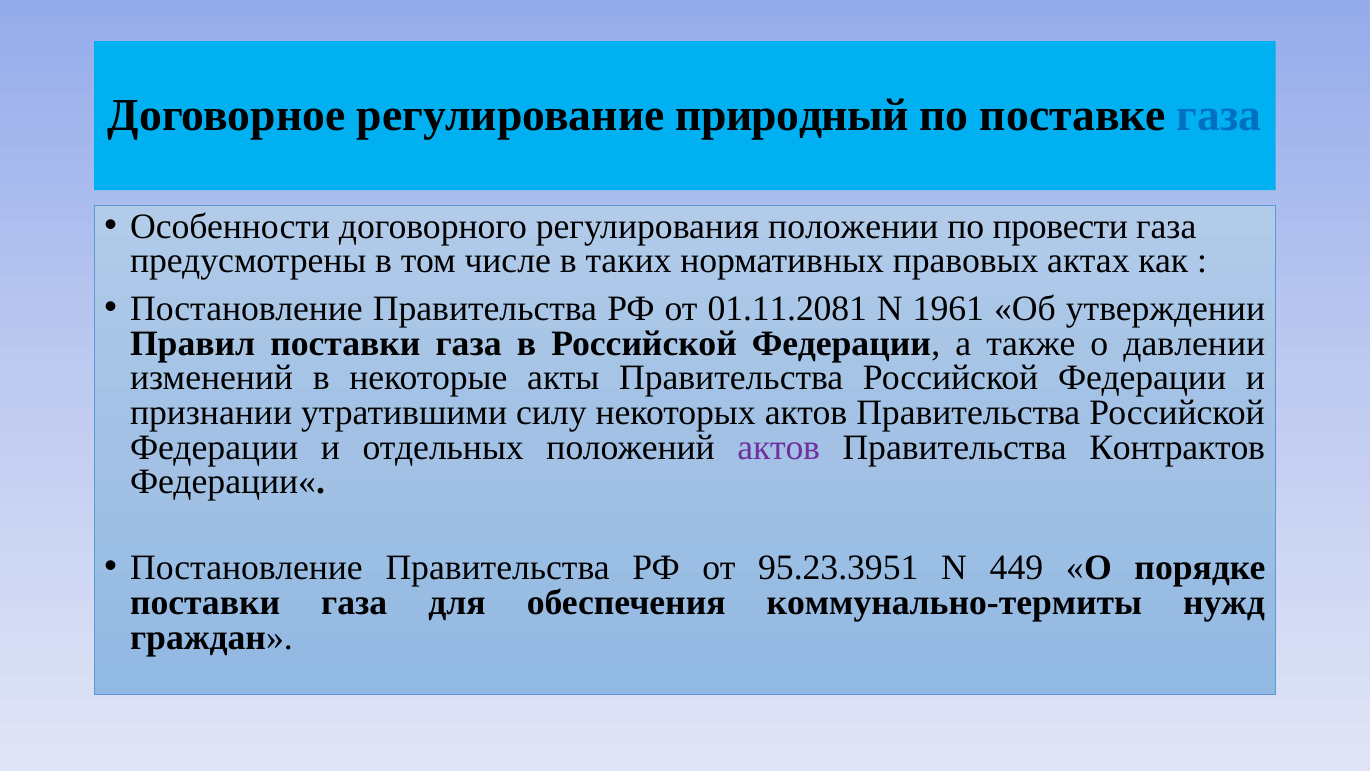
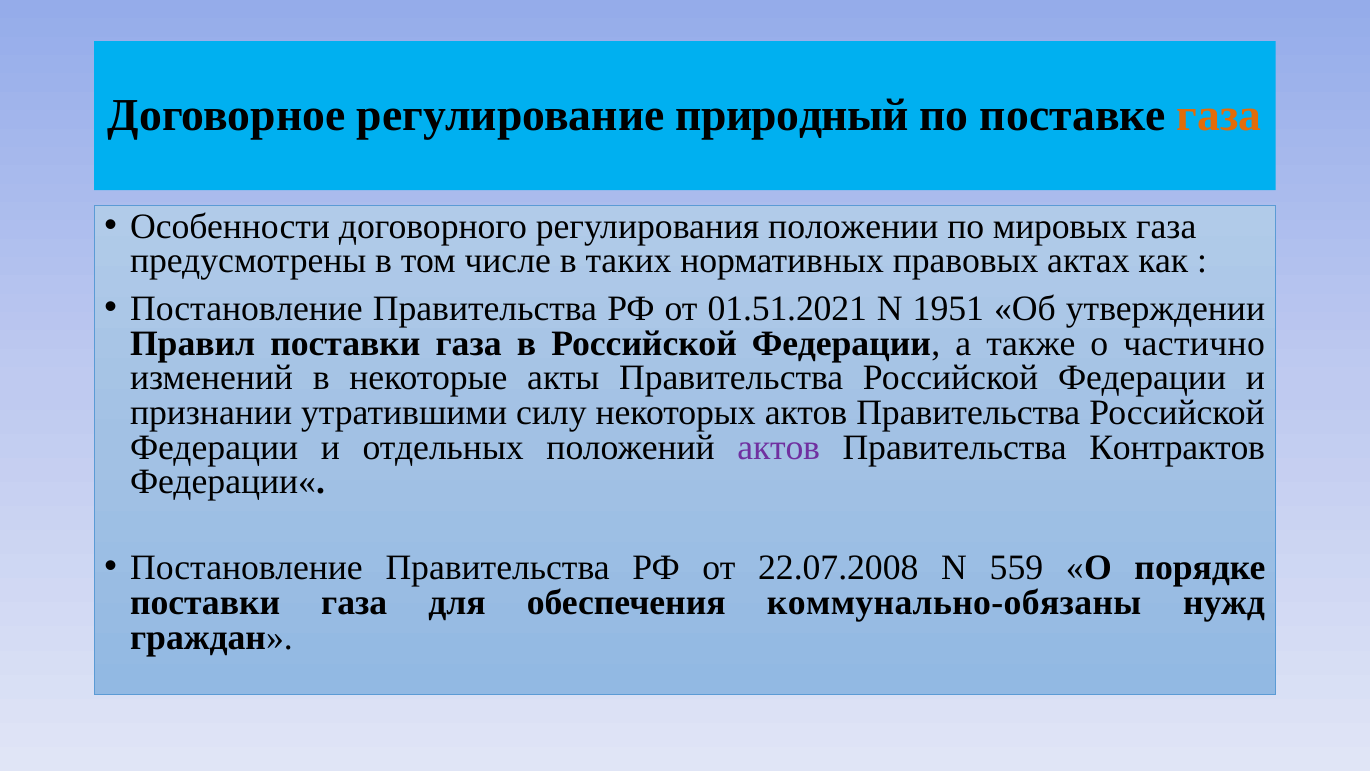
газа colour: blue -> orange (1219, 115)
провести: провести -> мировых (1060, 226)
01.11.2081: 01.11.2081 -> 01.51.2021 (787, 308)
1961: 1961 -> 1951 (948, 308)
давлении: давлении -> частично (1194, 343)
95.23.3951: 95.23.3951 -> 22.07.2008 (838, 568)
449: 449 -> 559 (1016, 568)
коммунально-термиты: коммунально-термиты -> коммунально-обязаны (954, 602)
